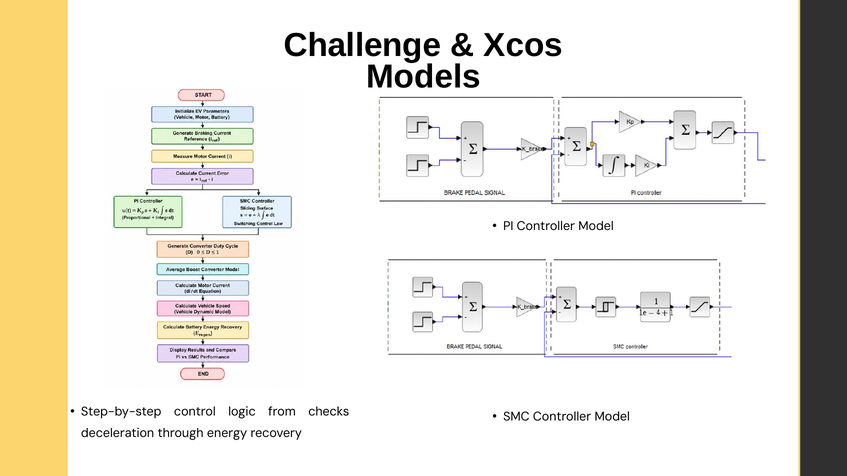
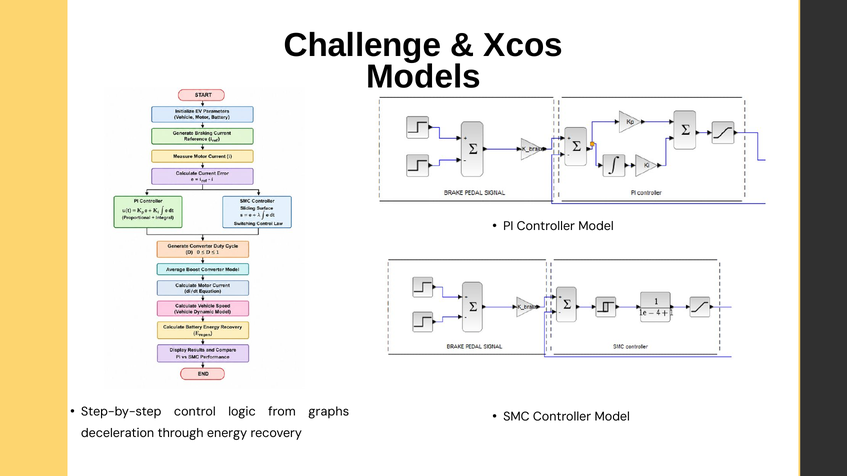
checks: checks -> graphs (329, 412)
